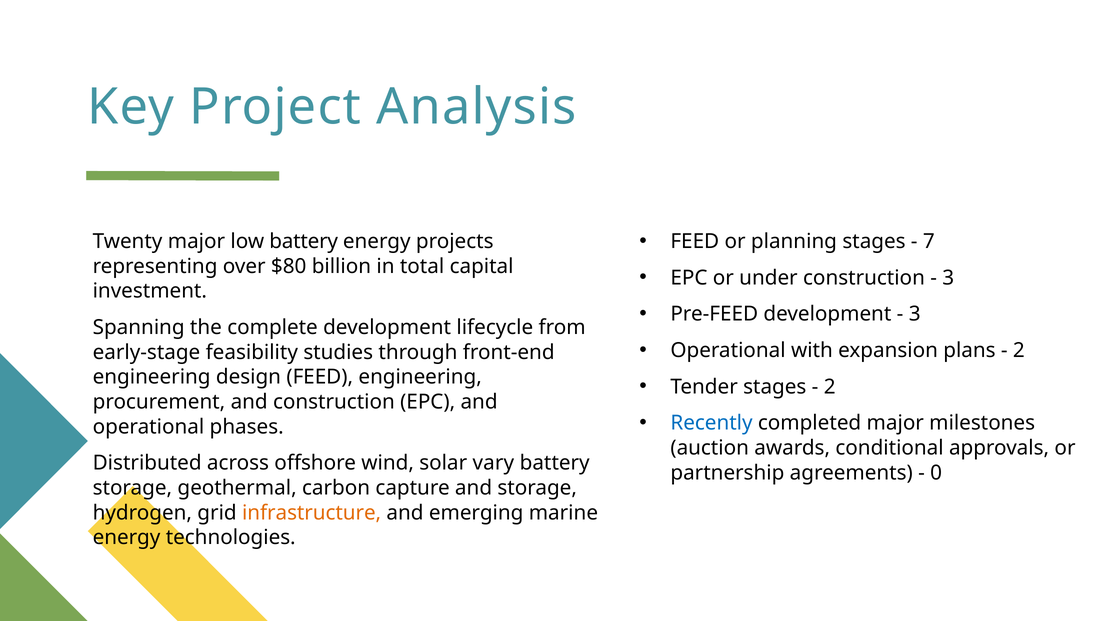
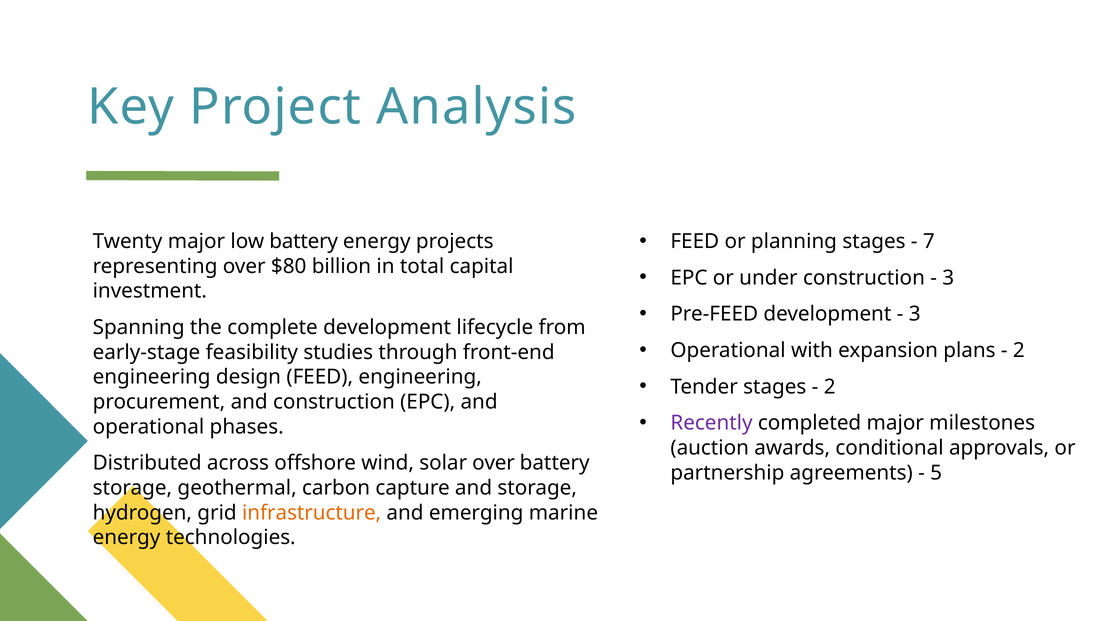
Recently colour: blue -> purple (712, 423)
solar vary: vary -> over (494, 463)
0: 0 -> 5 (936, 472)
